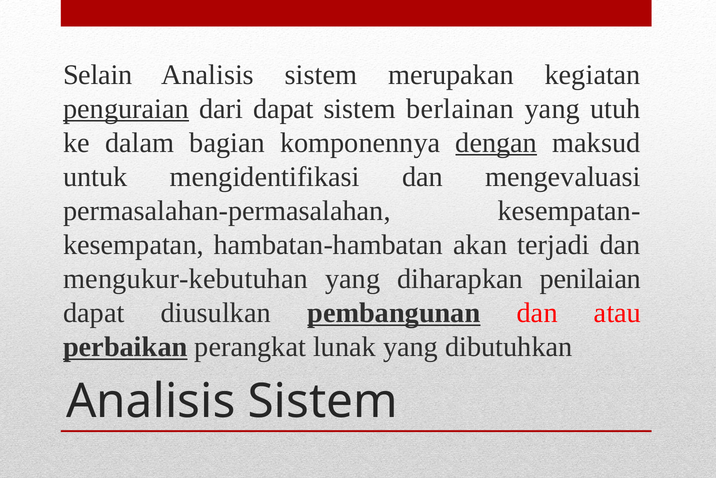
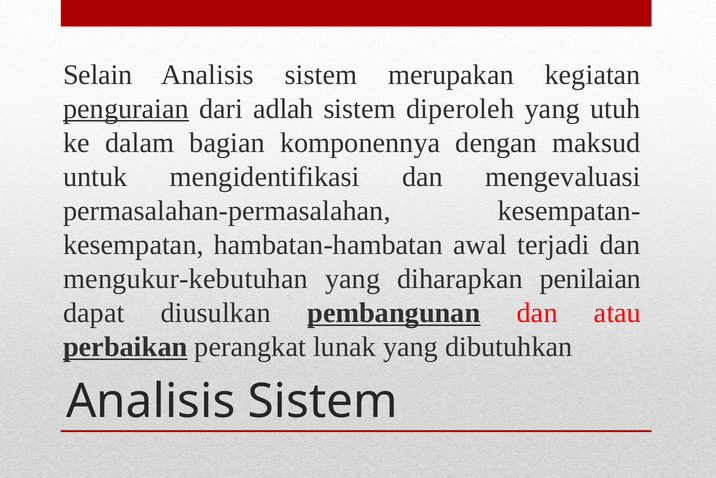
dari dapat: dapat -> adlah (283, 109)
berlainan: berlainan -> diperoleh (460, 109)
dengan underline: present -> none (496, 142)
akan: akan -> awal (480, 244)
